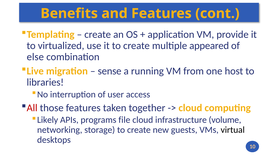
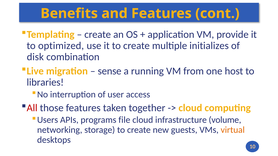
virtualized: virtualized -> optimized (61, 46)
appeared: appeared -> initializes (209, 46)
else: else -> disk (35, 57)
Likely: Likely -> Users (48, 120)
virtual colour: black -> orange (233, 130)
